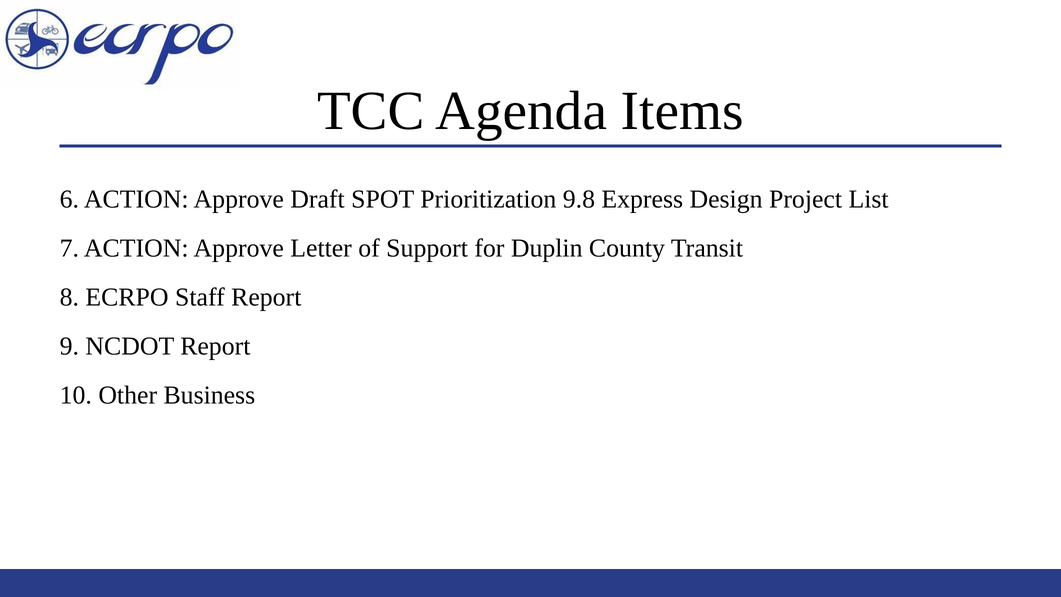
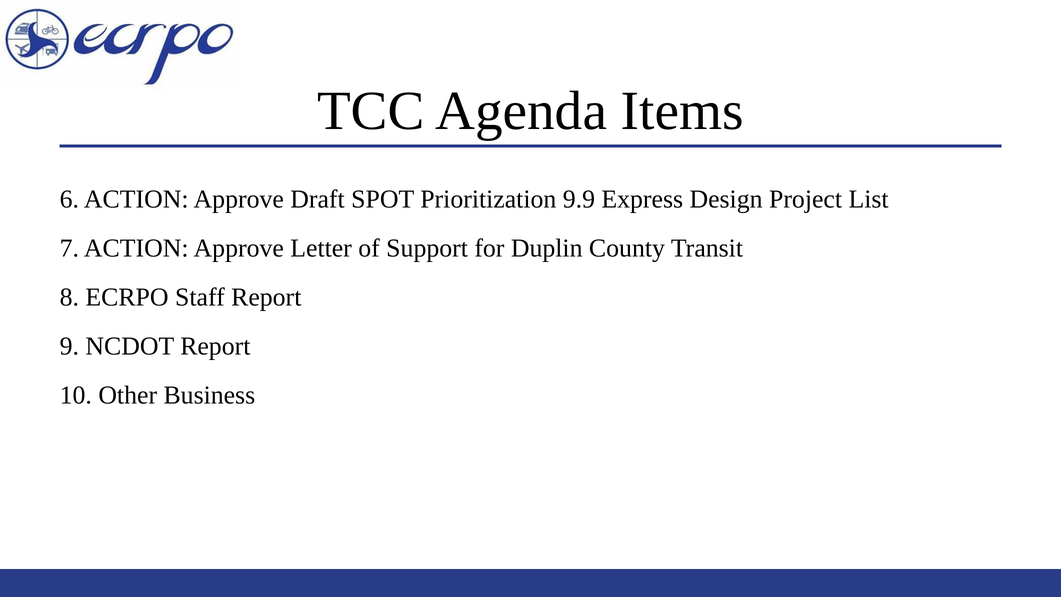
9.8: 9.8 -> 9.9 (579, 199)
